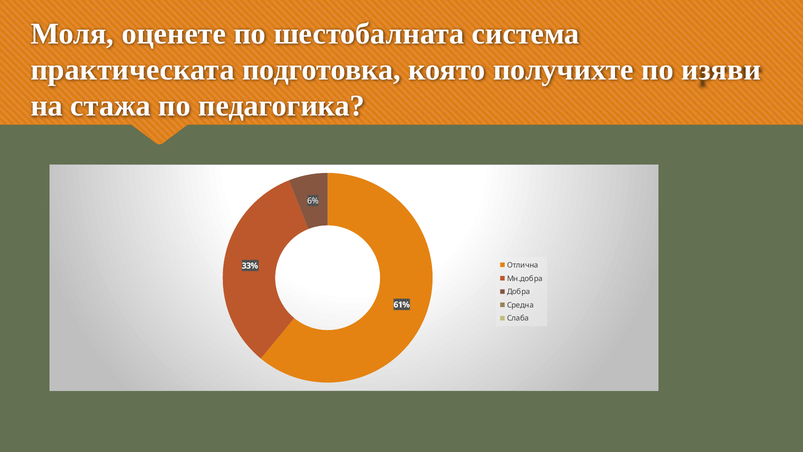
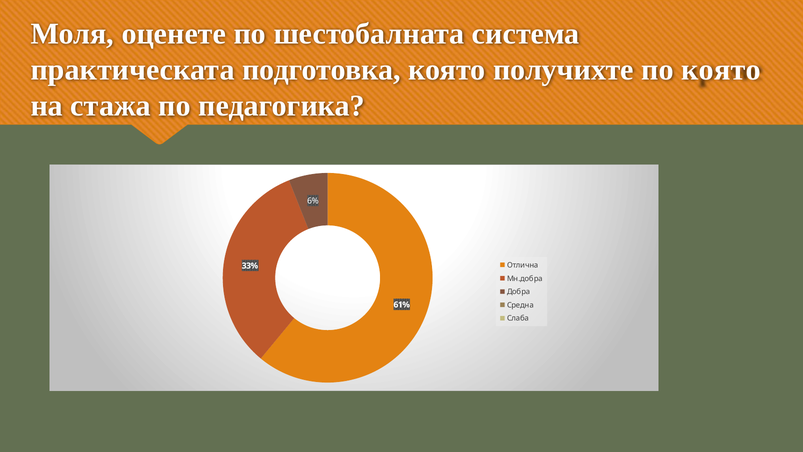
изяви: изяви -> която (721, 70)
